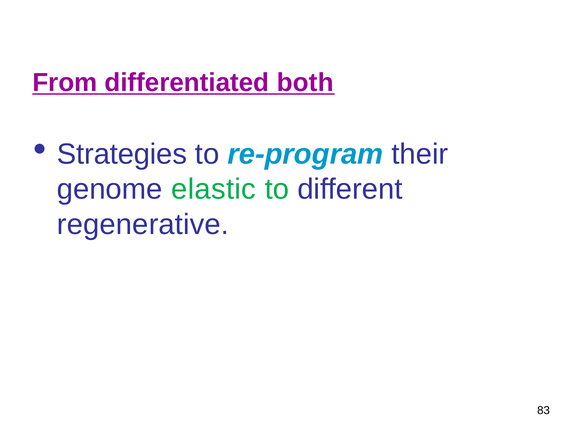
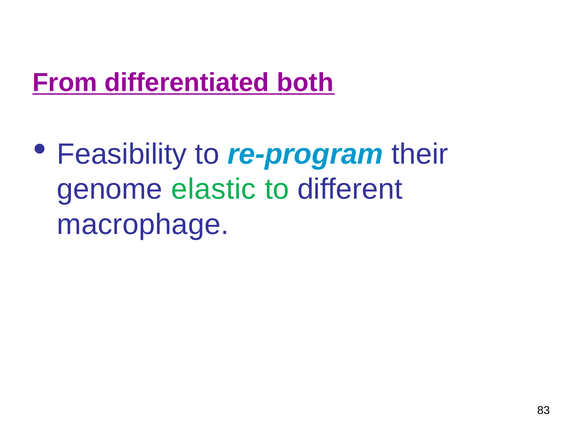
Strategies: Strategies -> Feasibility (122, 154)
regenerative: regenerative -> macrophage (143, 224)
